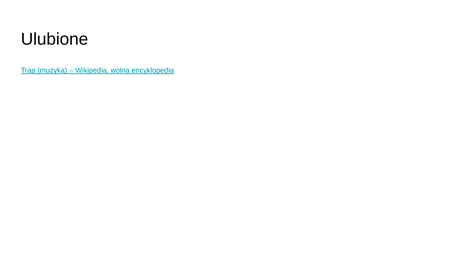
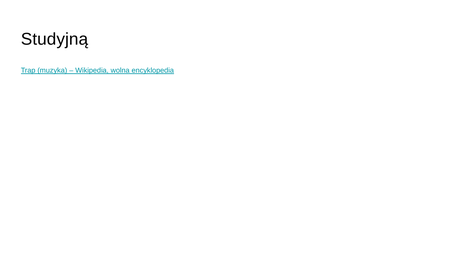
Ulubione: Ulubione -> Studyjną (54, 39)
